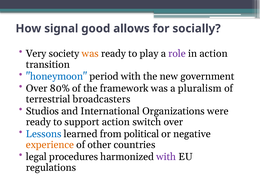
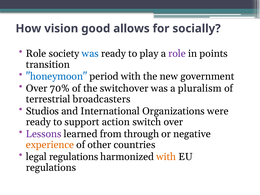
signal: signal -> vision (61, 29)
Very: Very -> Role (36, 54)
was colour: orange -> blue (90, 54)
in action: action -> points (214, 54)
80%: 80% -> 70% (60, 88)
framework: framework -> switchover (124, 88)
Lessons colour: blue -> purple (44, 134)
political: political -> through (142, 134)
legal procedures: procedures -> regulations (74, 157)
with colour: purple -> orange (166, 157)
